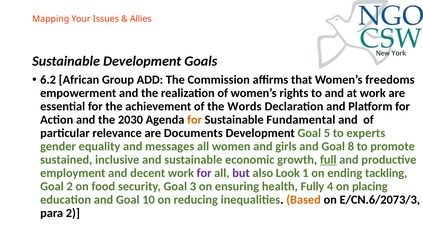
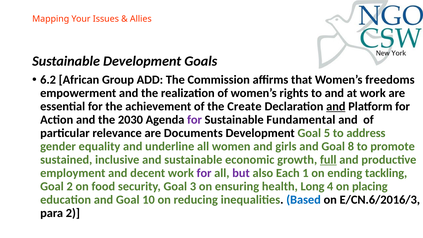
Words: Words -> Create (244, 106)
and underline: none -> present (336, 106)
for colour: orange -> purple (195, 120)
experts: experts -> address (366, 133)
messages: messages -> underline (170, 146)
Look: Look -> Each (288, 173)
Fully: Fully -> Long (312, 186)
Based colour: orange -> blue (304, 200)
E/CN.6/2073/3: E/CN.6/2073/3 -> E/CN.6/2016/3 (380, 200)
